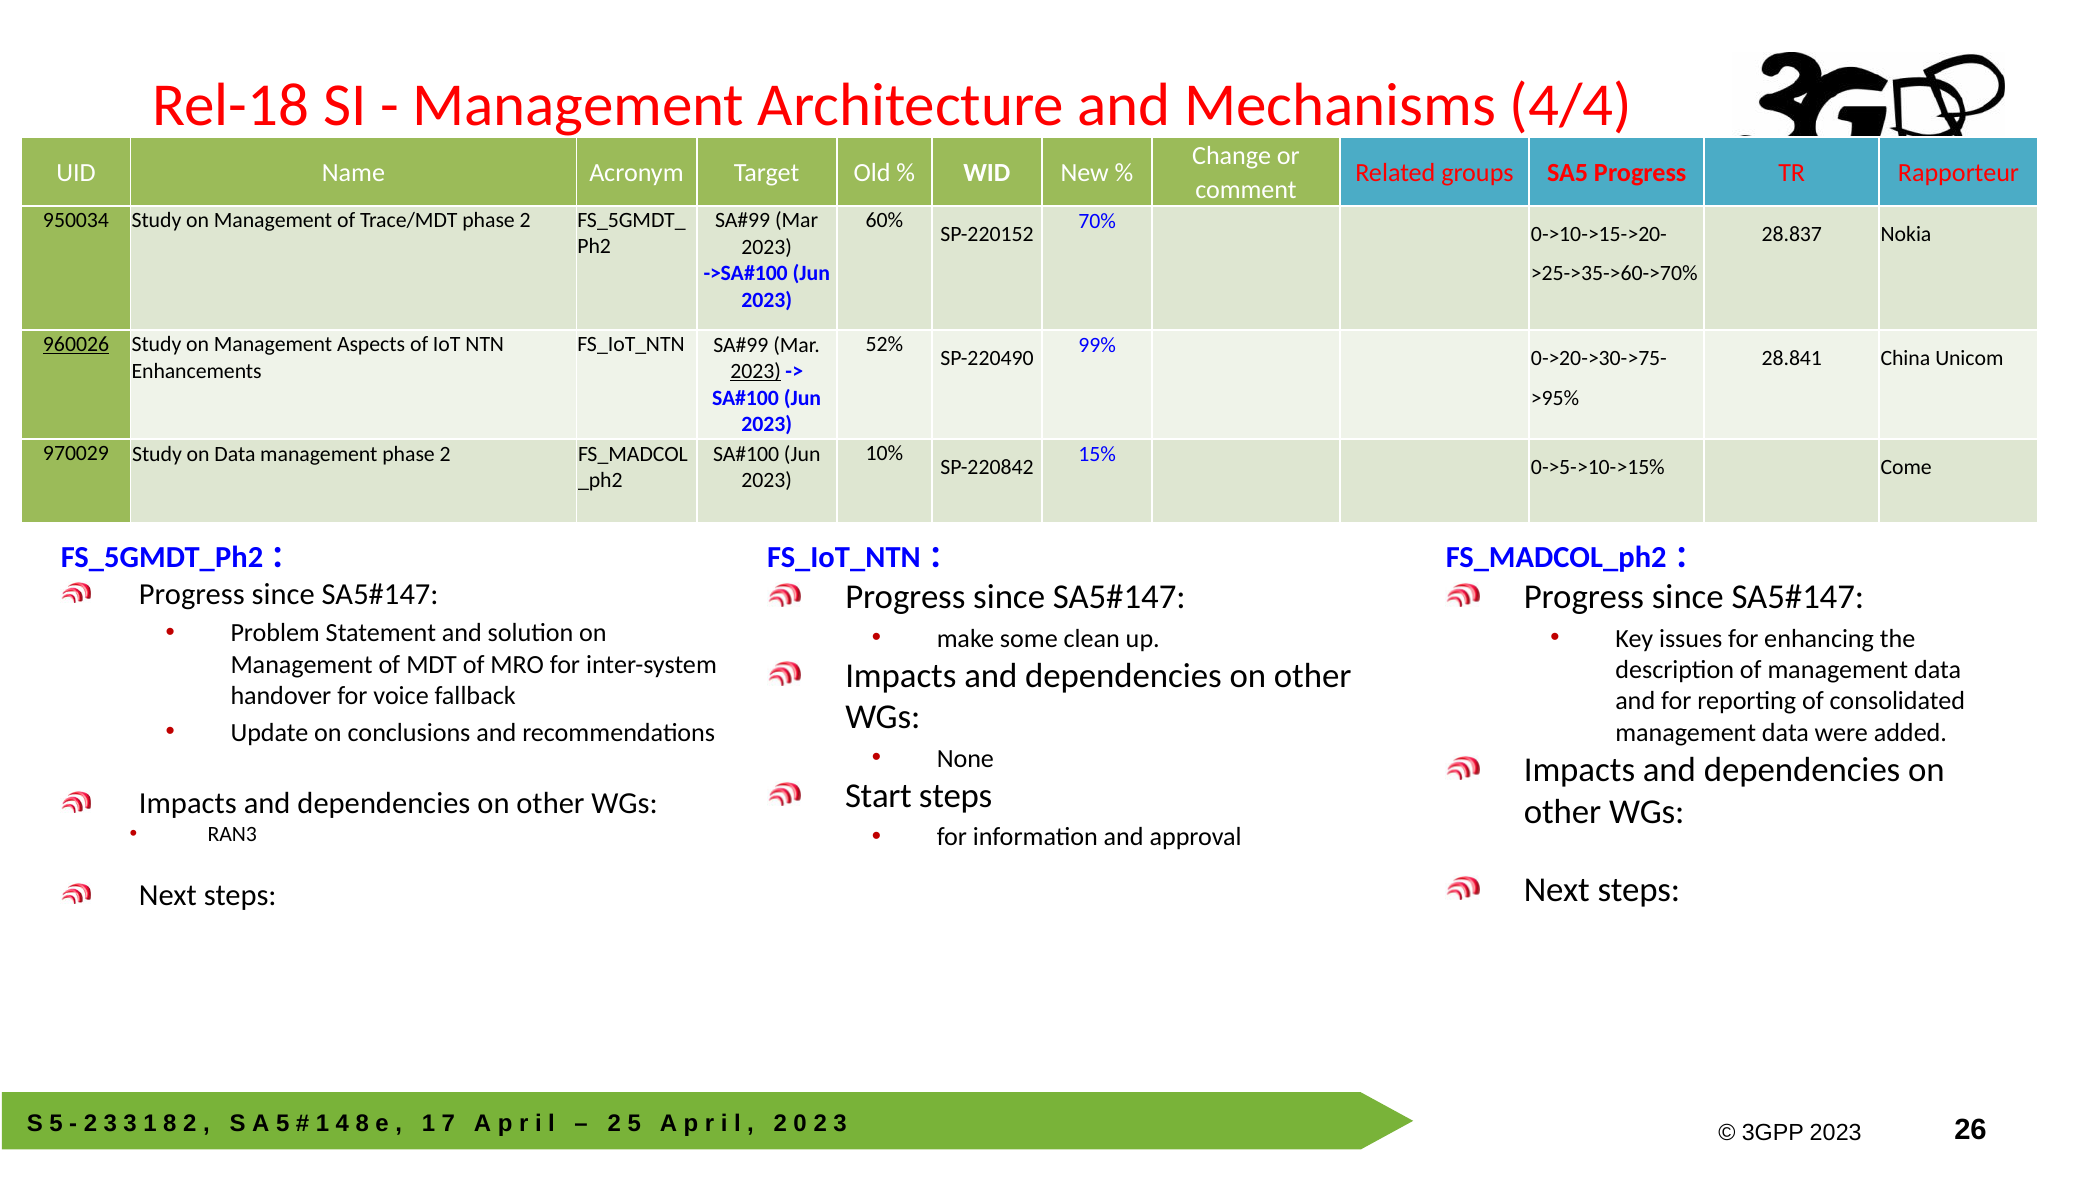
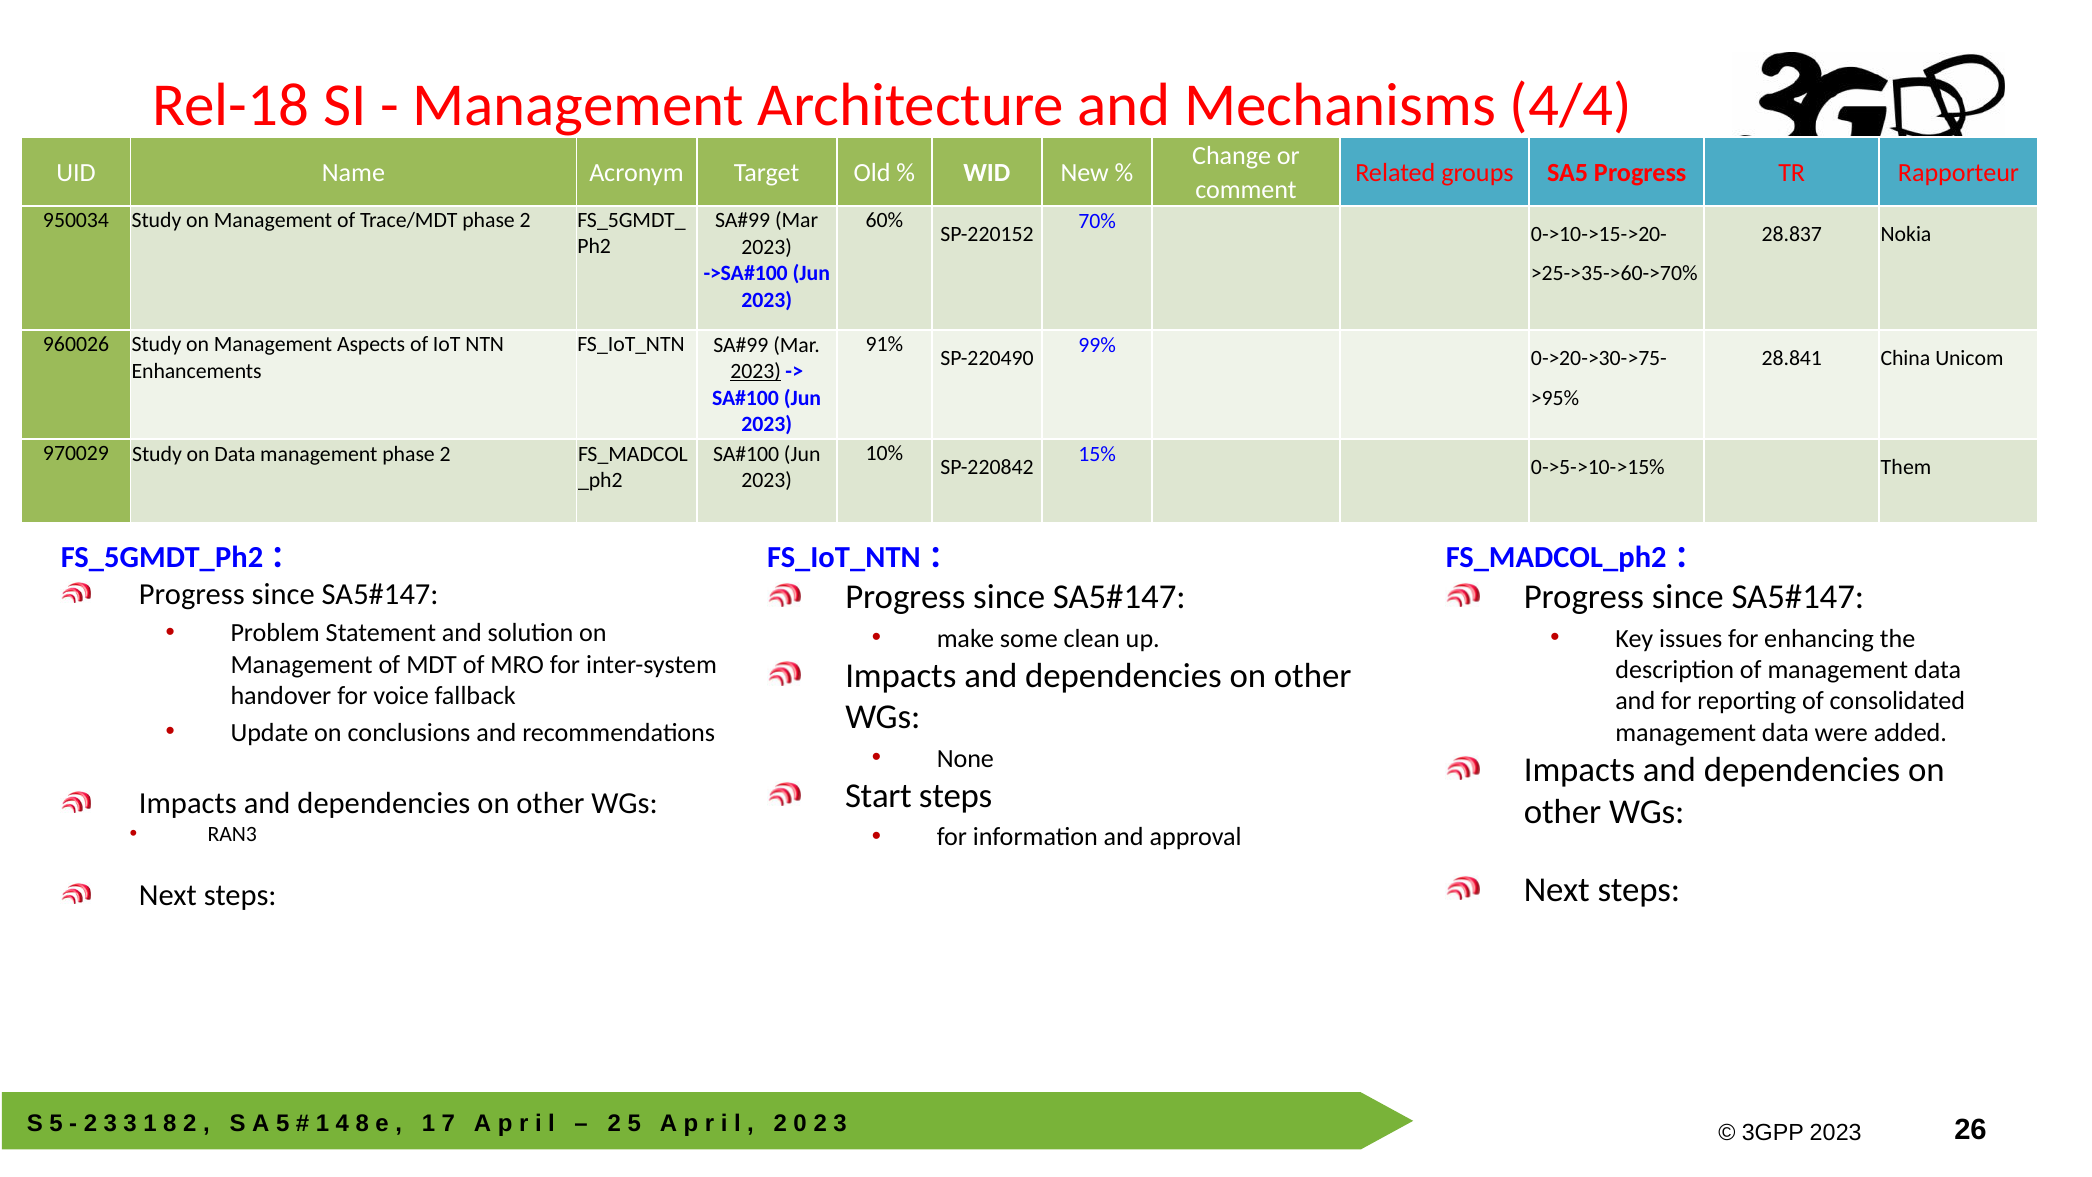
960026 underline: present -> none (76, 344)
52%: 52% -> 91% (884, 344)
Come: Come -> Them (1906, 467)
